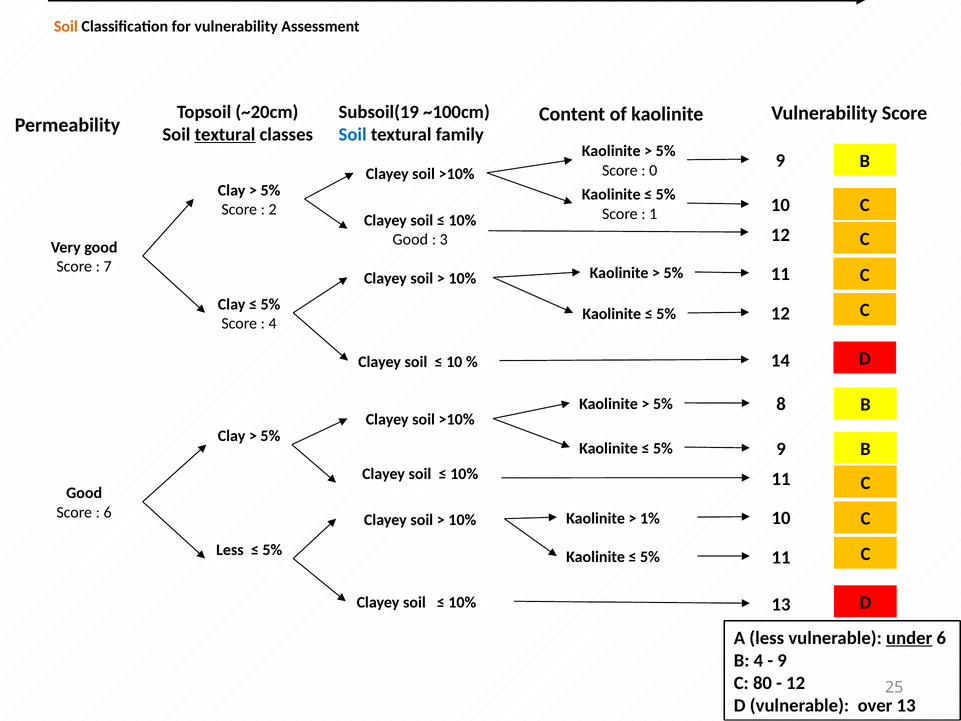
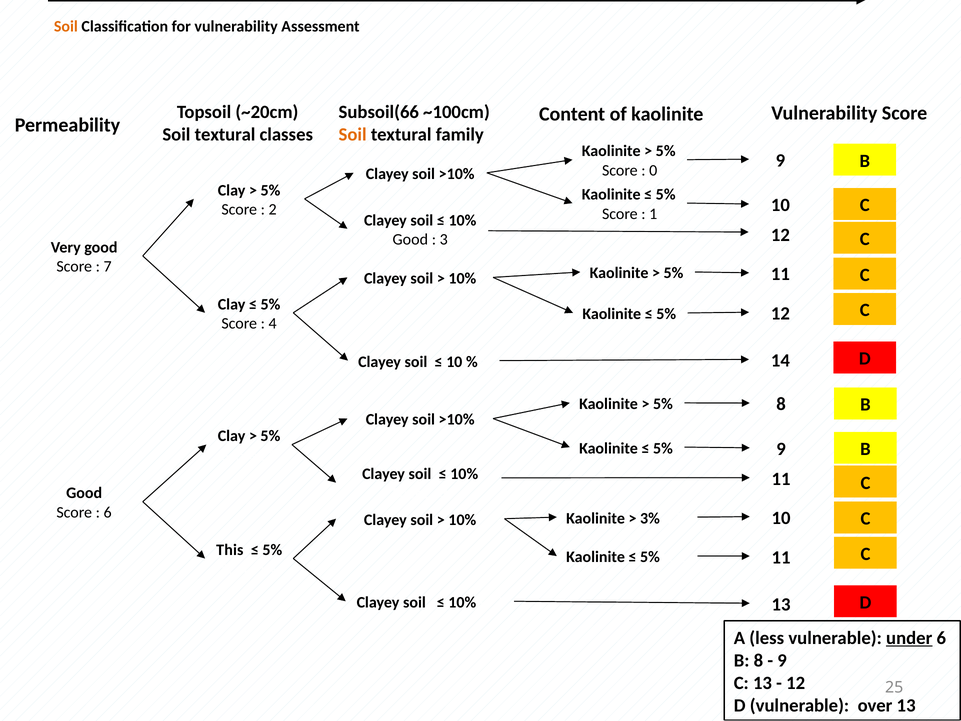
Subsoil(19: Subsoil(19 -> Subsoil(66 (379, 112)
textural underline: present -> none (225, 135)
Soil colour: blue -> orange (353, 135)
1%: 1% -> 3% (650, 518)
Less: Less -> This (230, 550)
B 4: 4 -> 8 (758, 660)
C 80: 80 -> 13 (762, 683)
